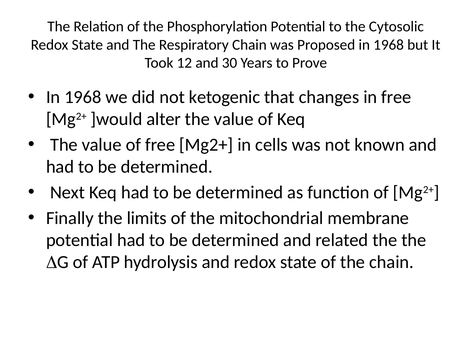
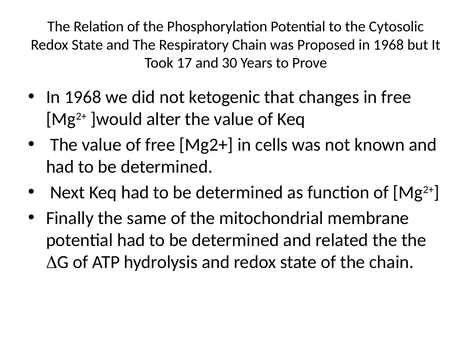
12: 12 -> 17 (184, 63)
limits: limits -> same (147, 218)
